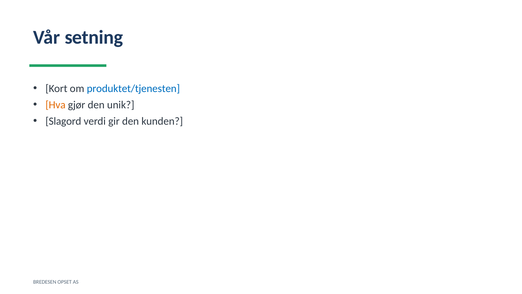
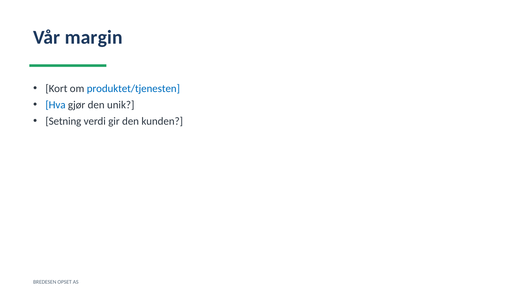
setning: setning -> margin (94, 37)
Hva colour: orange -> blue (56, 105)
Slagord: Slagord -> Setning (63, 121)
